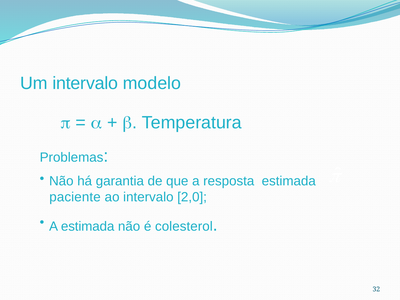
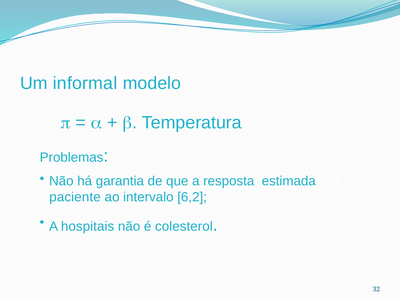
Um intervalo: intervalo -> informal (85, 83)
2,0: 2,0 -> 6,2 (192, 197)
A estimada: estimada -> hospitais (88, 226)
